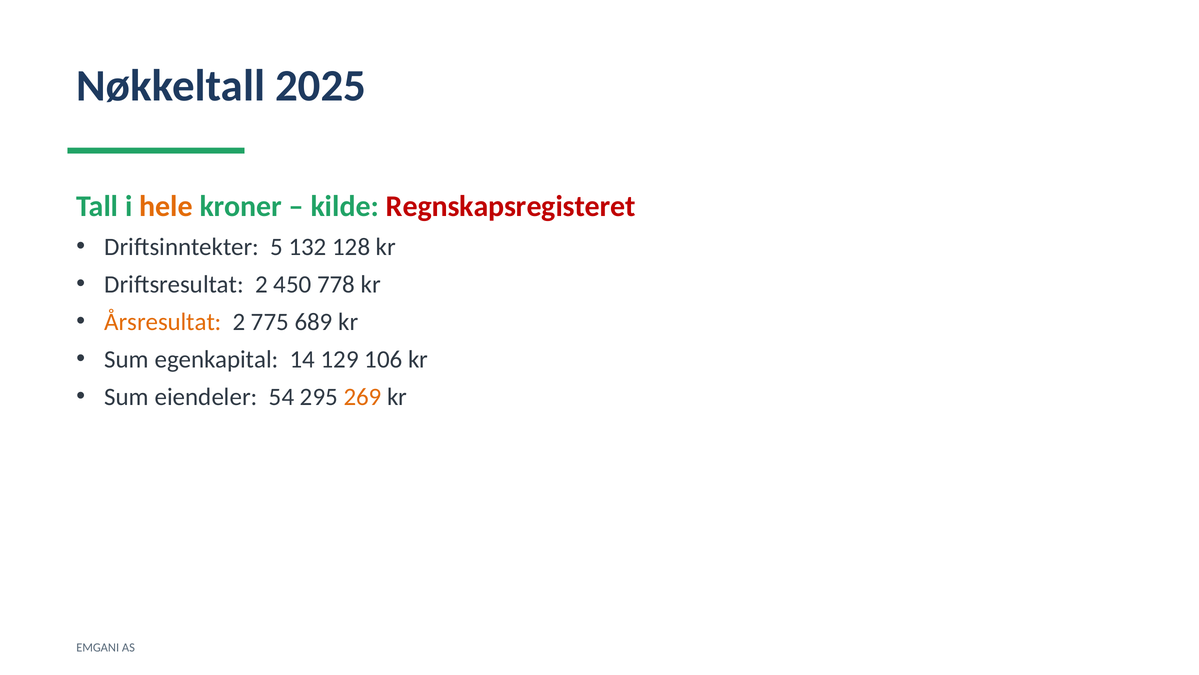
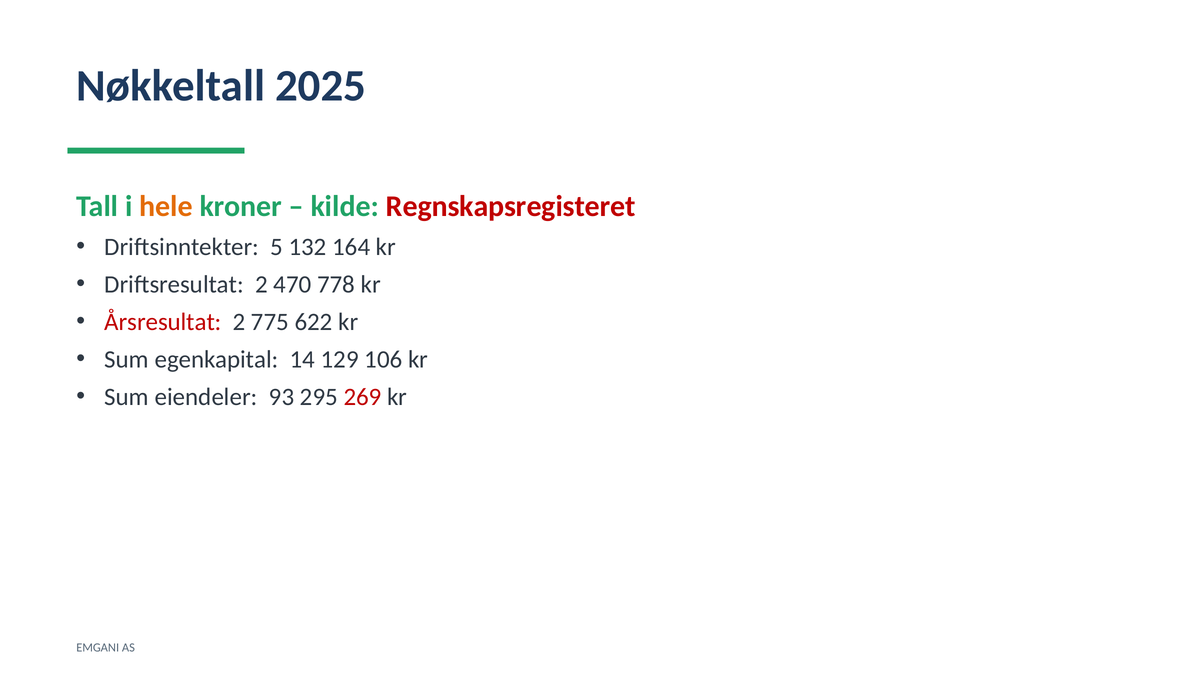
128: 128 -> 164 (351, 247)
450: 450 -> 470 (292, 284)
Årsresultat colour: orange -> red (163, 322)
689: 689 -> 622 (314, 322)
54: 54 -> 93 (281, 397)
269 colour: orange -> red (363, 397)
